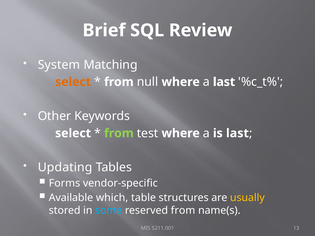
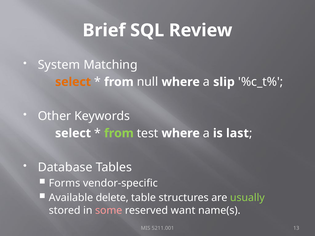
a last: last -> slip (224, 82)
Updating: Updating -> Database (65, 168)
which: which -> delete (112, 198)
usually colour: yellow -> light green (247, 198)
some colour: light blue -> pink (109, 211)
reserved from: from -> want (183, 211)
